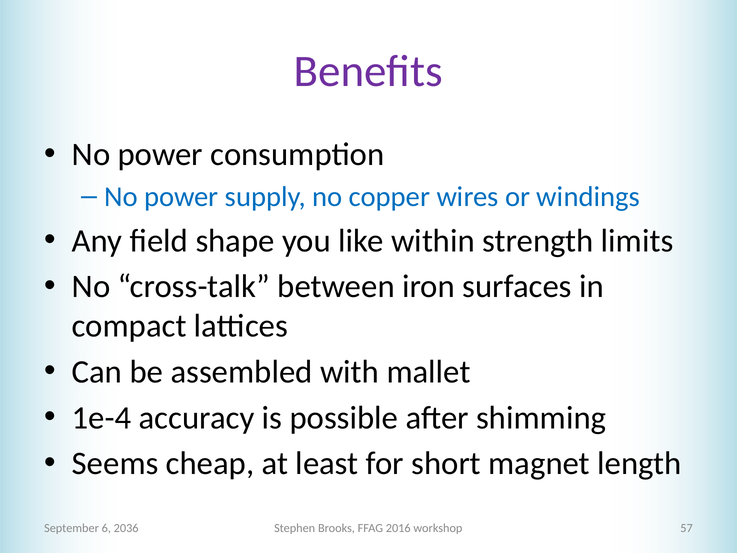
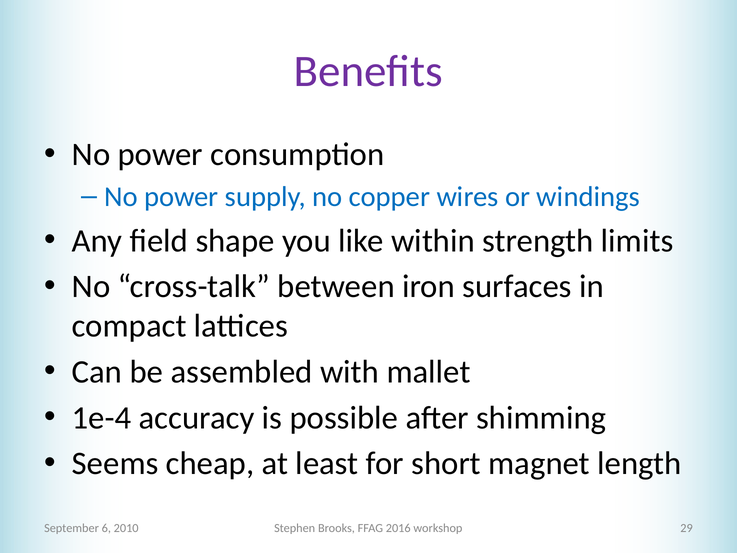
2036: 2036 -> 2010 (126, 528)
57: 57 -> 29 (687, 528)
